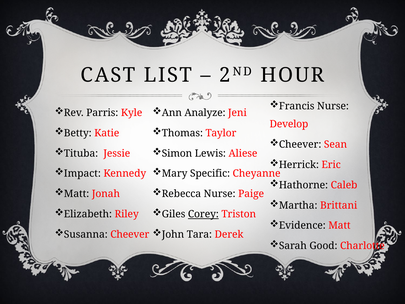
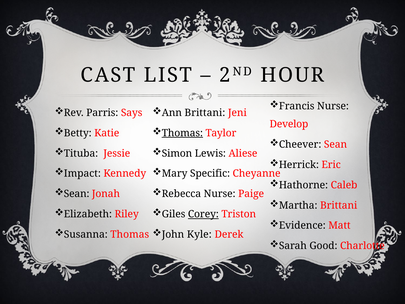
Kyle: Kyle -> Says (132, 113)
Ann Analyze: Analyze -> Brittani (205, 113)
Thomas underline: none -> present (182, 133)
Matt: Matt -> Sean (77, 194)
Susanna Cheever: Cheever -> Thomas (130, 234)
Tara: Tara -> Kyle (199, 234)
